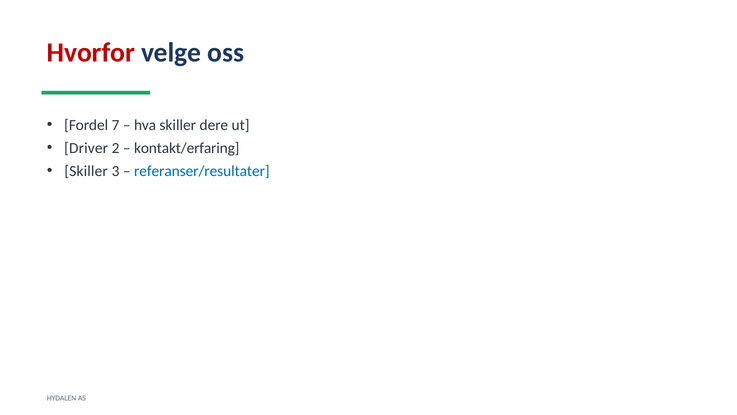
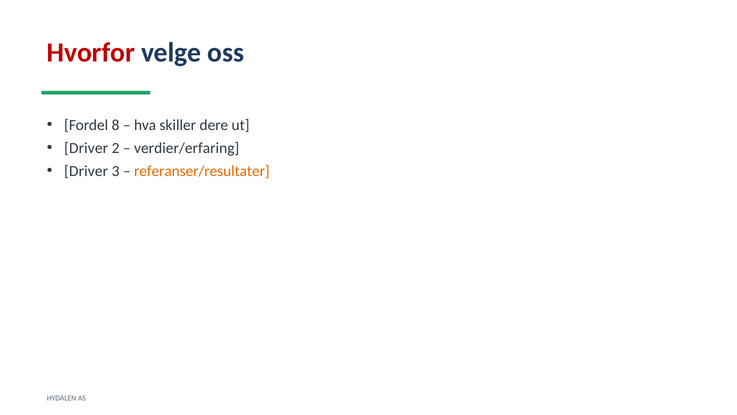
7: 7 -> 8 (116, 125)
kontakt/erfaring: kontakt/erfaring -> verdier/erfaring (187, 148)
Skiller: Skiller -> Driver (86, 171)
referanser/resultater colour: blue -> orange (202, 171)
